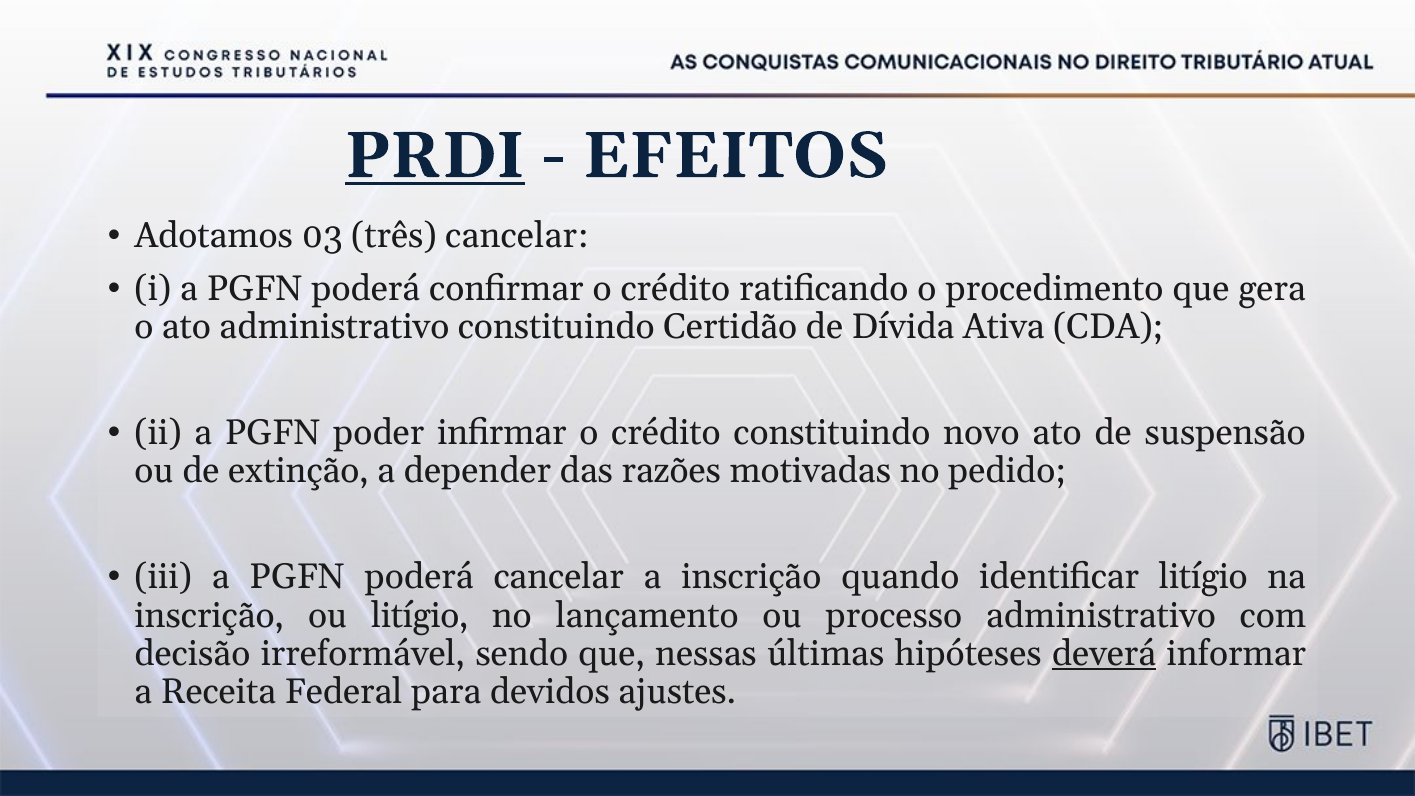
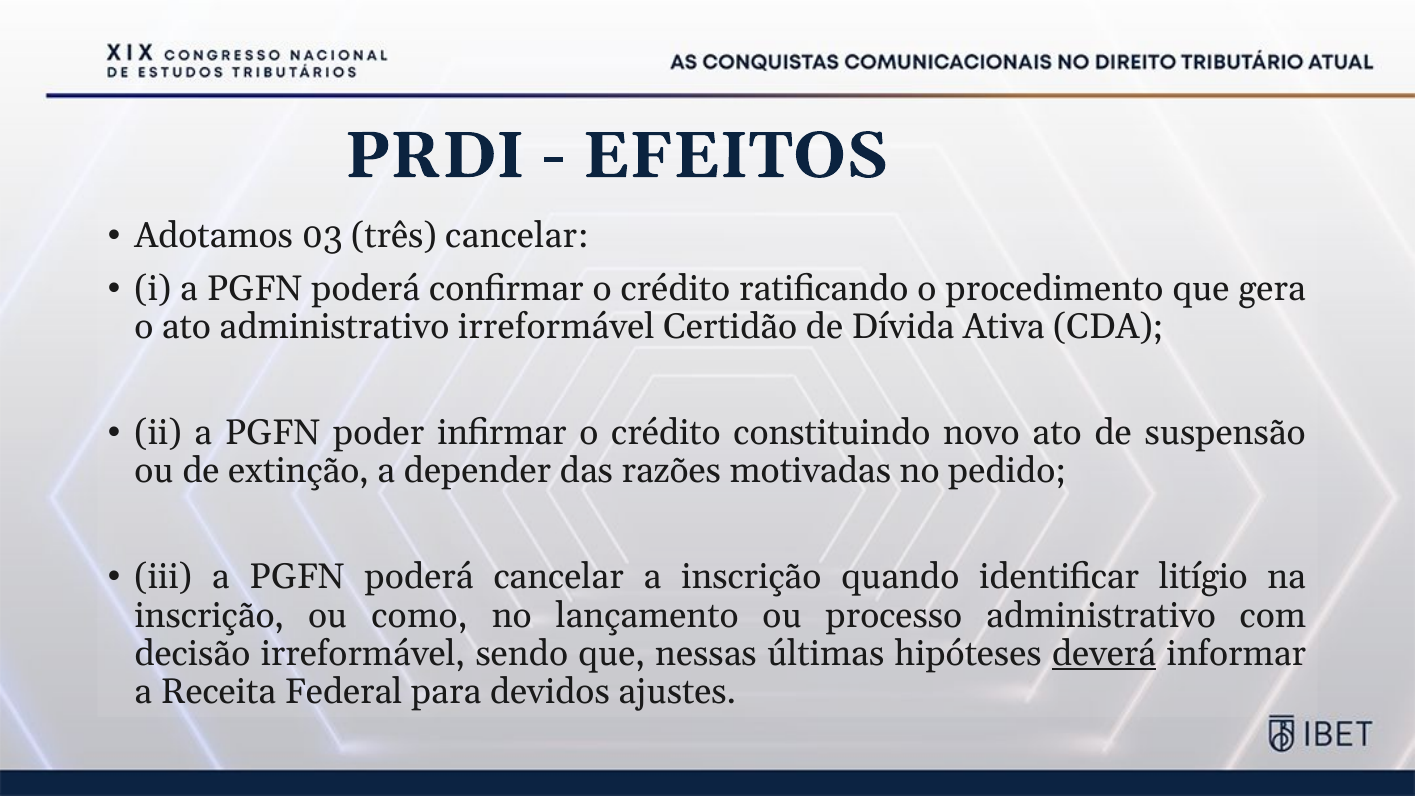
PRDI underline: present -> none (435, 156)
administrativo constituindo: constituindo -> irreformável (556, 327)
ou litígio: litígio -> como (419, 615)
